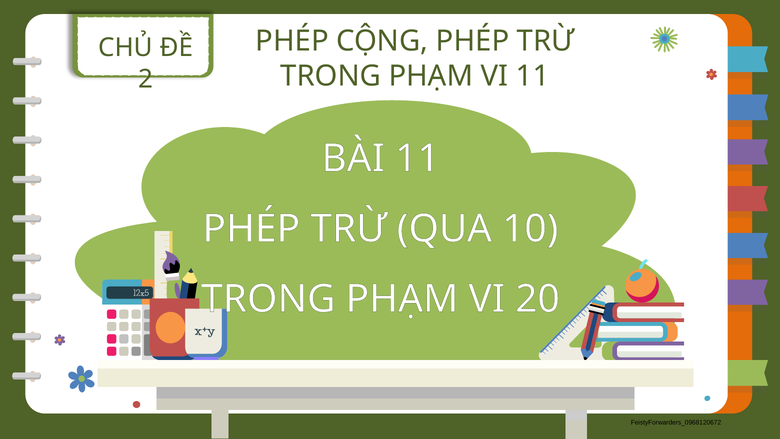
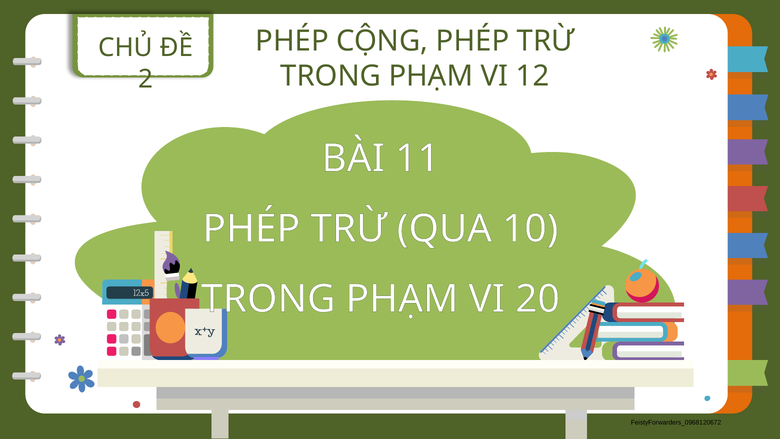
VI 11: 11 -> 12 (533, 76)
